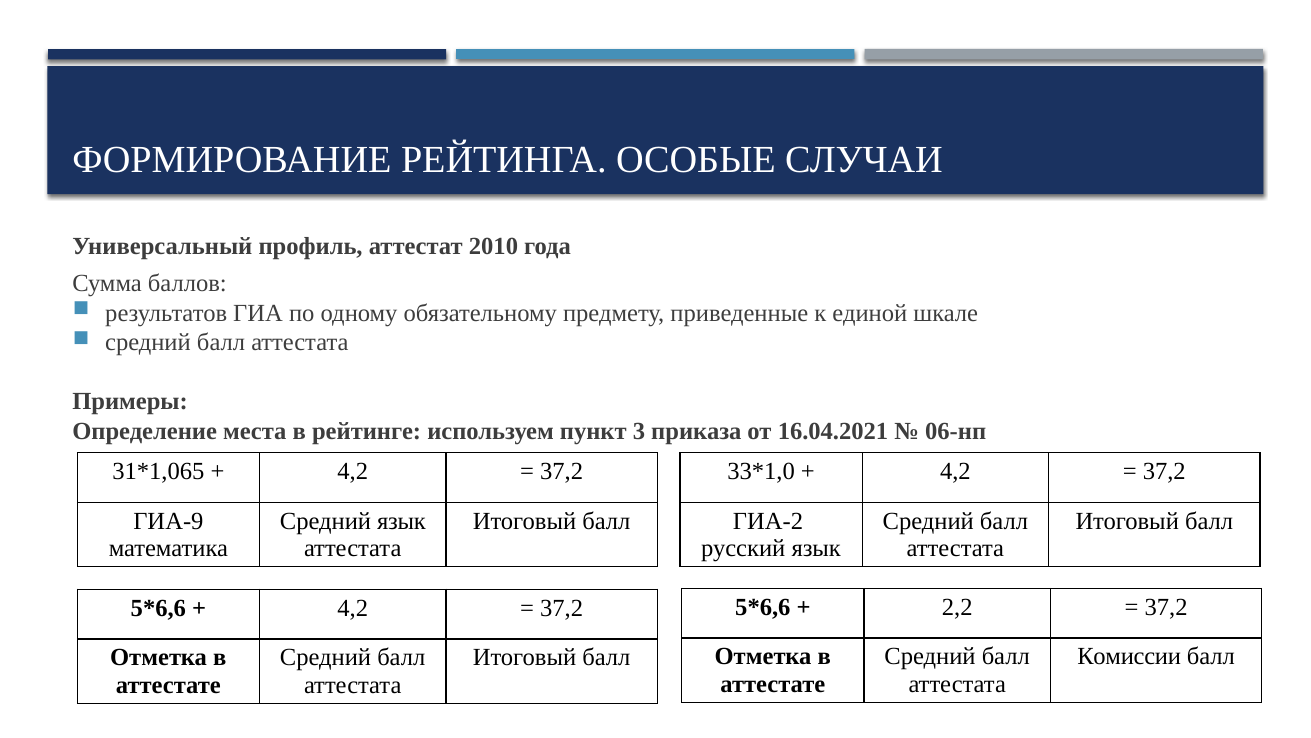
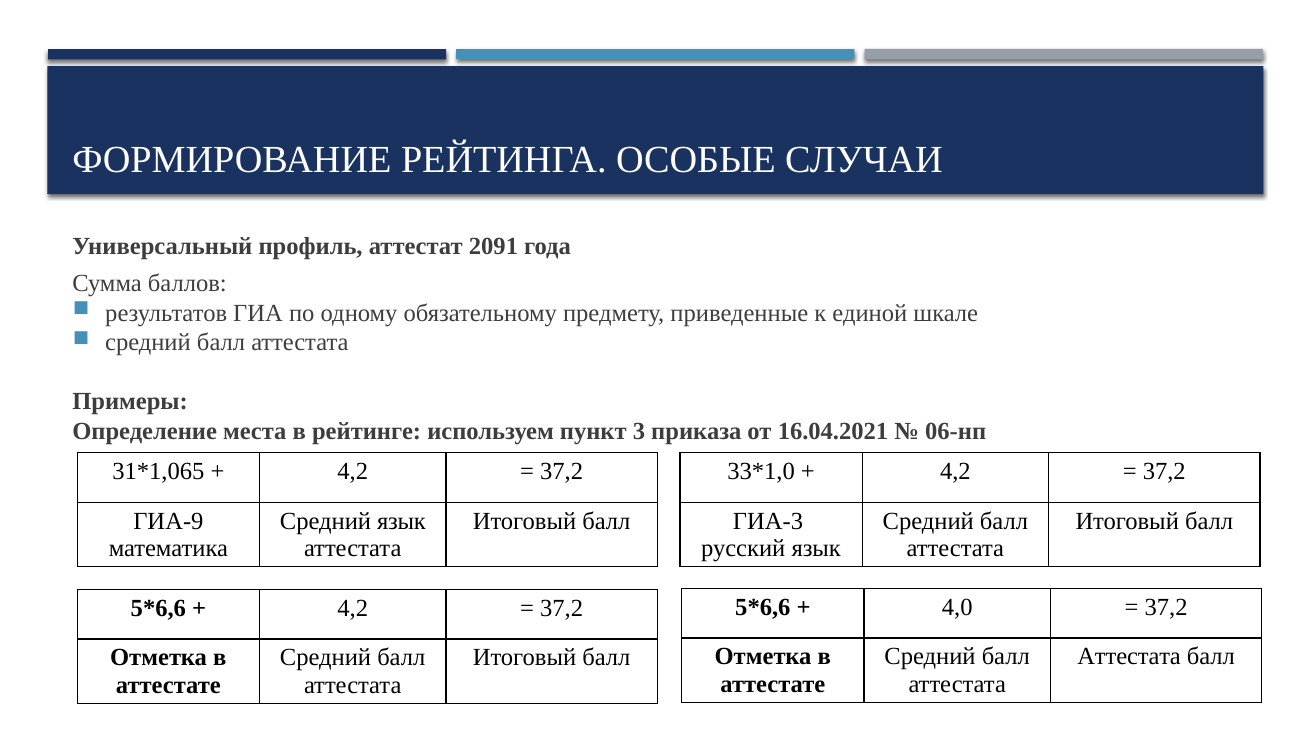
2010: 2010 -> 2091 (493, 246)
ГИА-2: ГИА-2 -> ГИА-3 (768, 521)
2,2: 2,2 -> 4,0 (957, 607)
Комиссии: Комиссии -> Аттестата (1129, 656)
